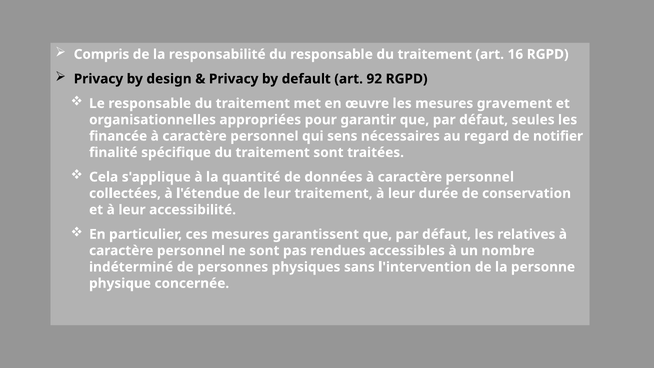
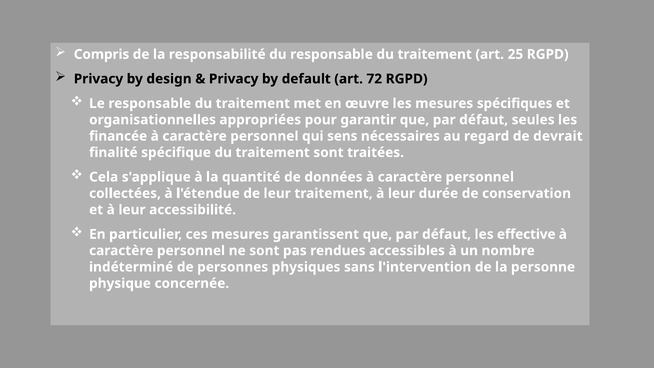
16: 16 -> 25 (515, 54)
92: 92 -> 72 (374, 79)
gravement: gravement -> spécifiques (515, 103)
notifier: notifier -> devrait (558, 136)
relatives: relatives -> effective (526, 234)
